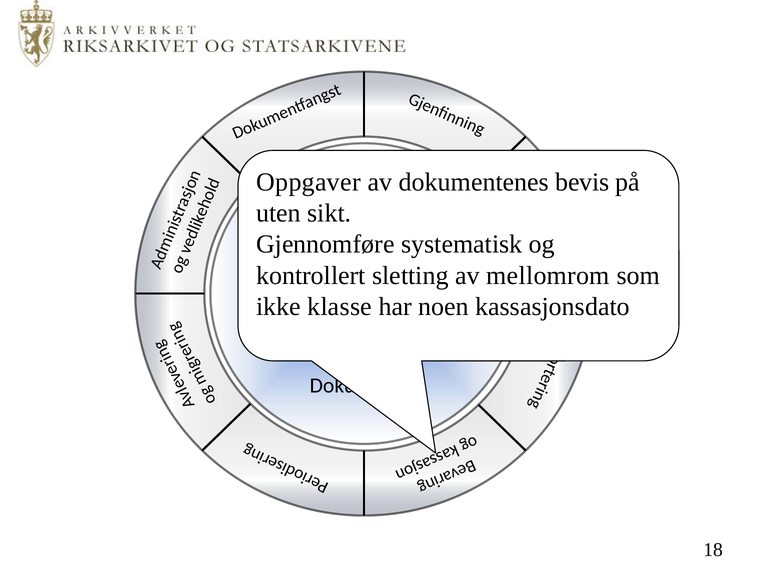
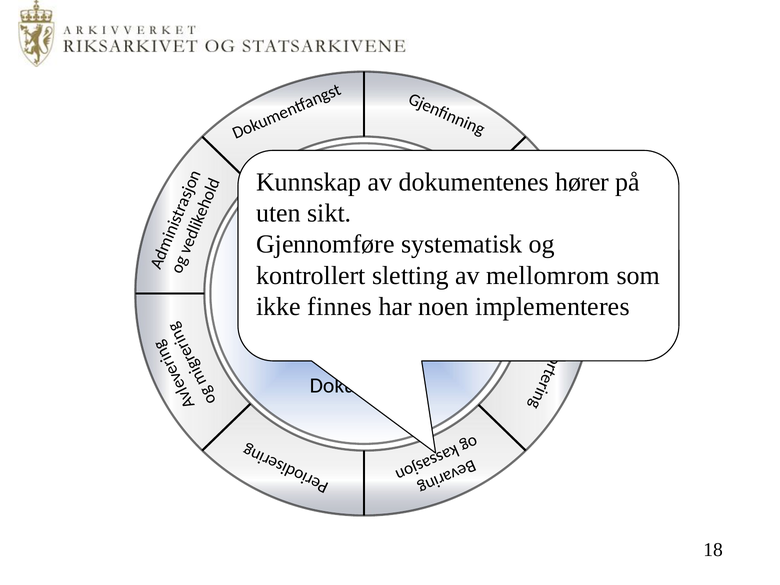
Oppgaver: Oppgaver -> Kunnskap (309, 182)
bevis: bevis -> hører (582, 182)
klasse: klasse -> finnes (340, 307)
kassasjonsdato: kassasjonsdato -> implementeres (552, 307)
